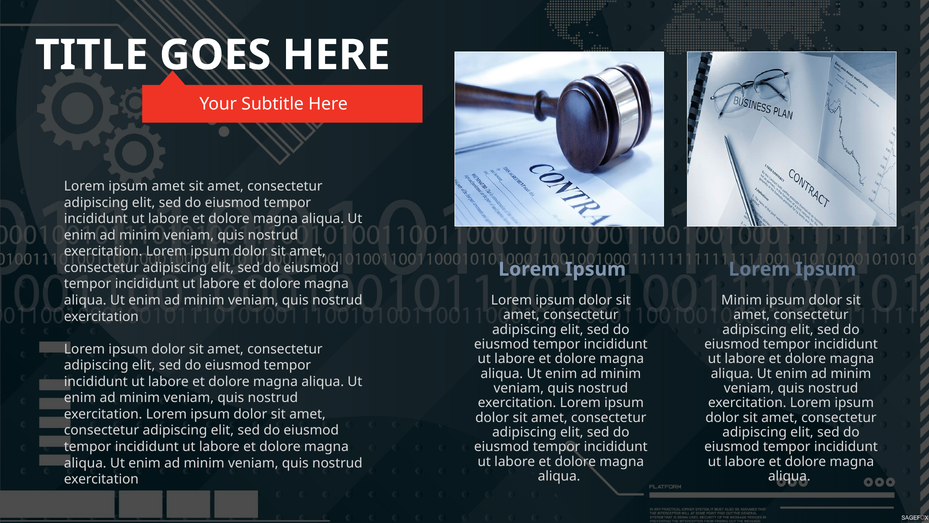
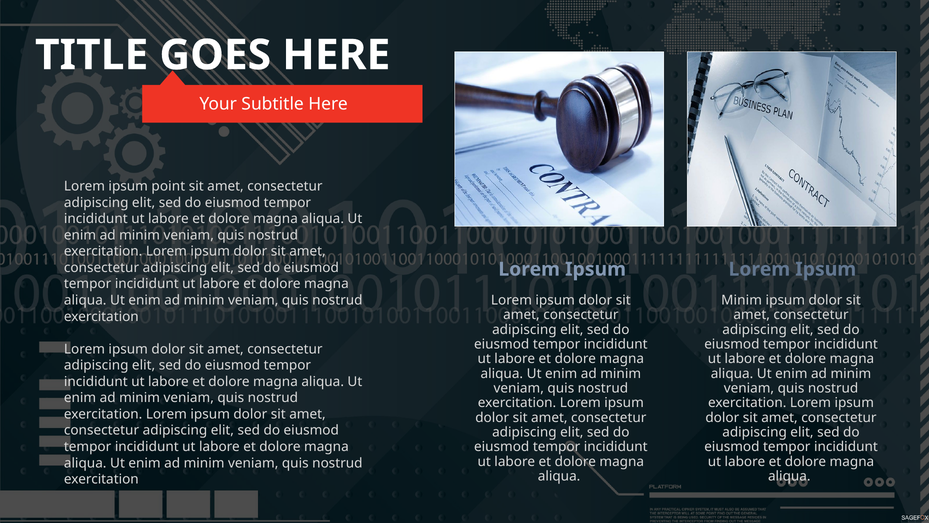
ipsum amet: amet -> point (168, 186)
